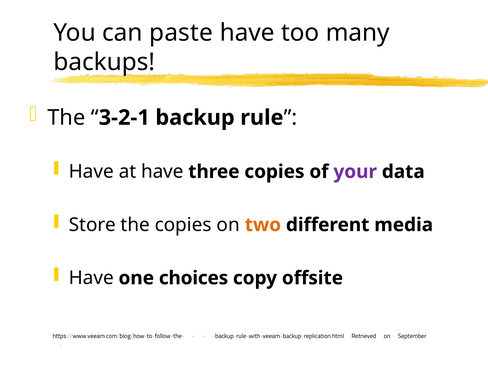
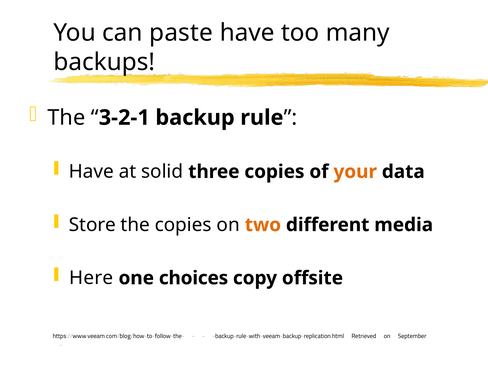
at have: have -> solid (162, 172)
your colour: purple -> orange (355, 172)
Have: Have -> Here (91, 278)
